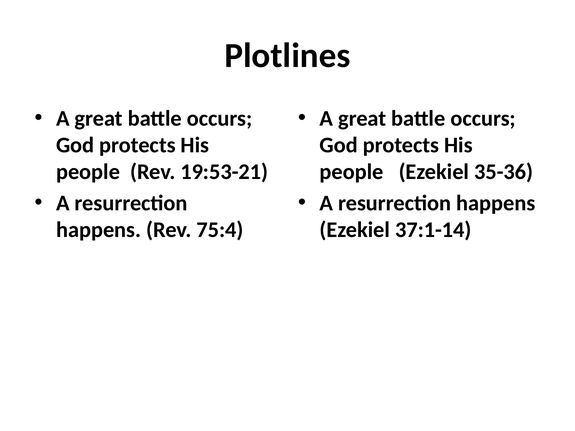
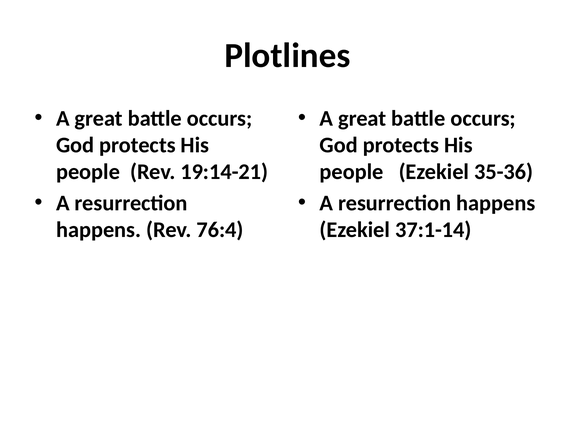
19:53-21: 19:53-21 -> 19:14-21 (224, 172)
75:4: 75:4 -> 76:4 (220, 230)
